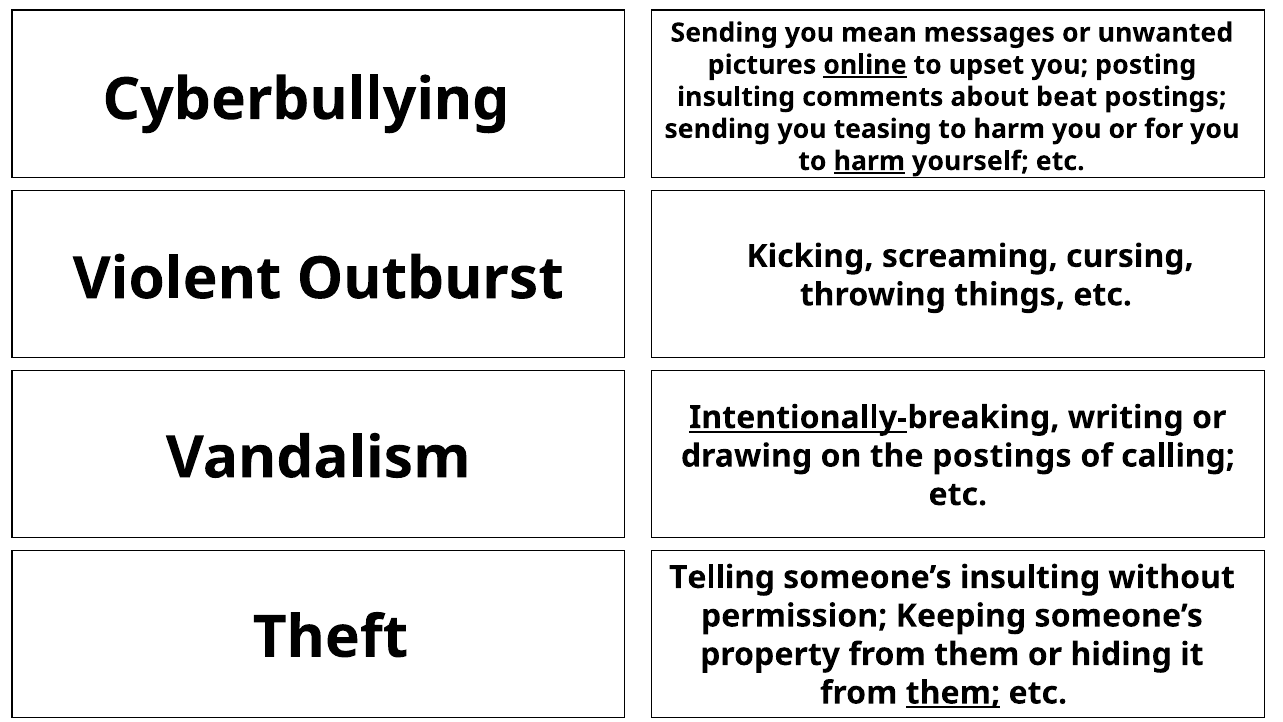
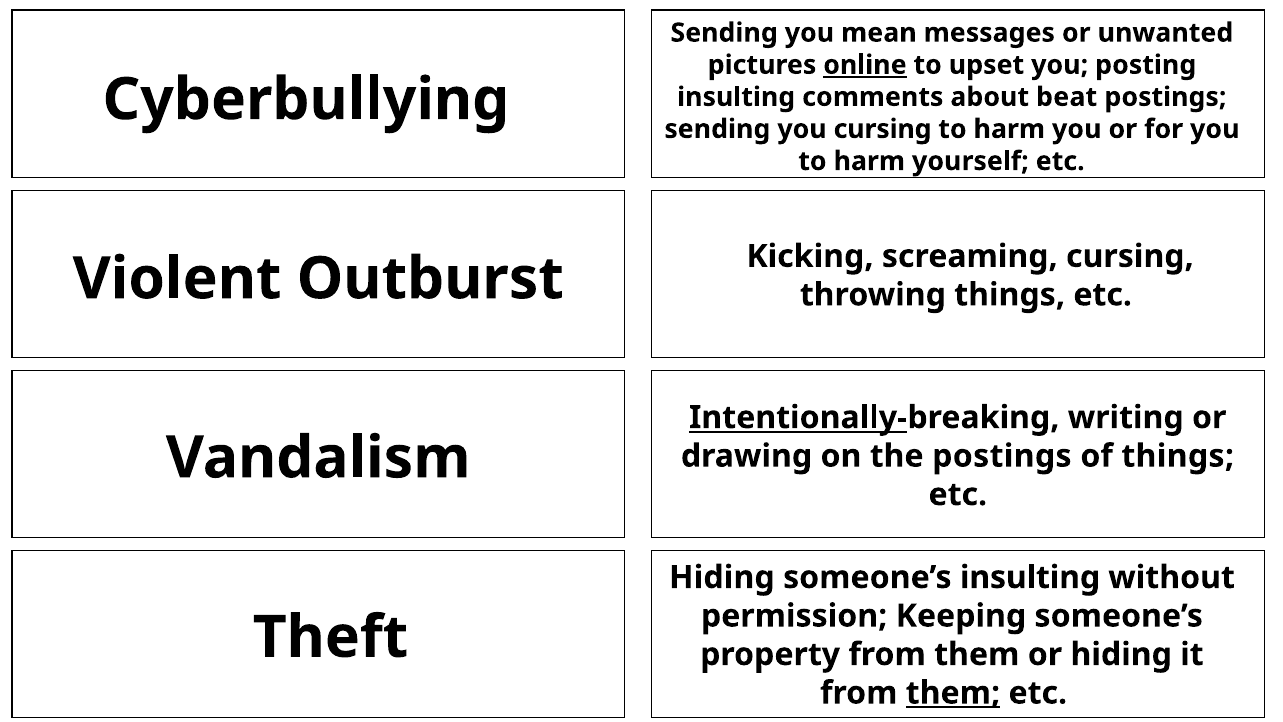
you teasing: teasing -> cursing (883, 129)
harm underline: present -> none (869, 161)
of calling: calling -> things (1178, 456)
Telling: Telling -> Hiding (722, 577)
